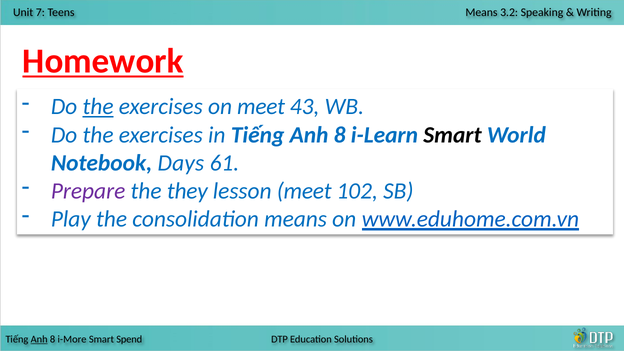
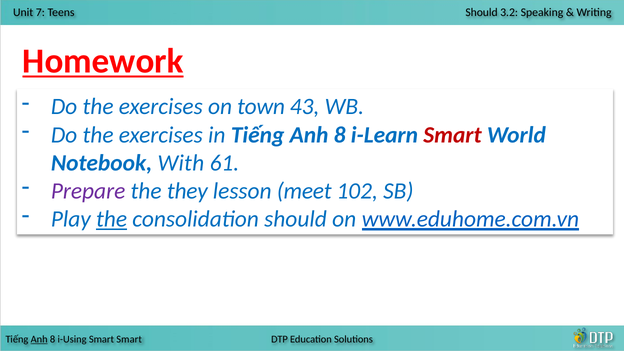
Means: Means -> Should (482, 12)
the underline: present -> none (98, 107)
on meet: meet -> town (261, 107)
Smart colour: black -> red (453, 135)
Days: Days -> With (181, 163)
the underline: none -> present (112, 219)
consolidation means: means -> should (296, 219)
i-More: i-More -> i-Using (72, 339)
Smart Spend: Spend -> Smart (129, 339)
